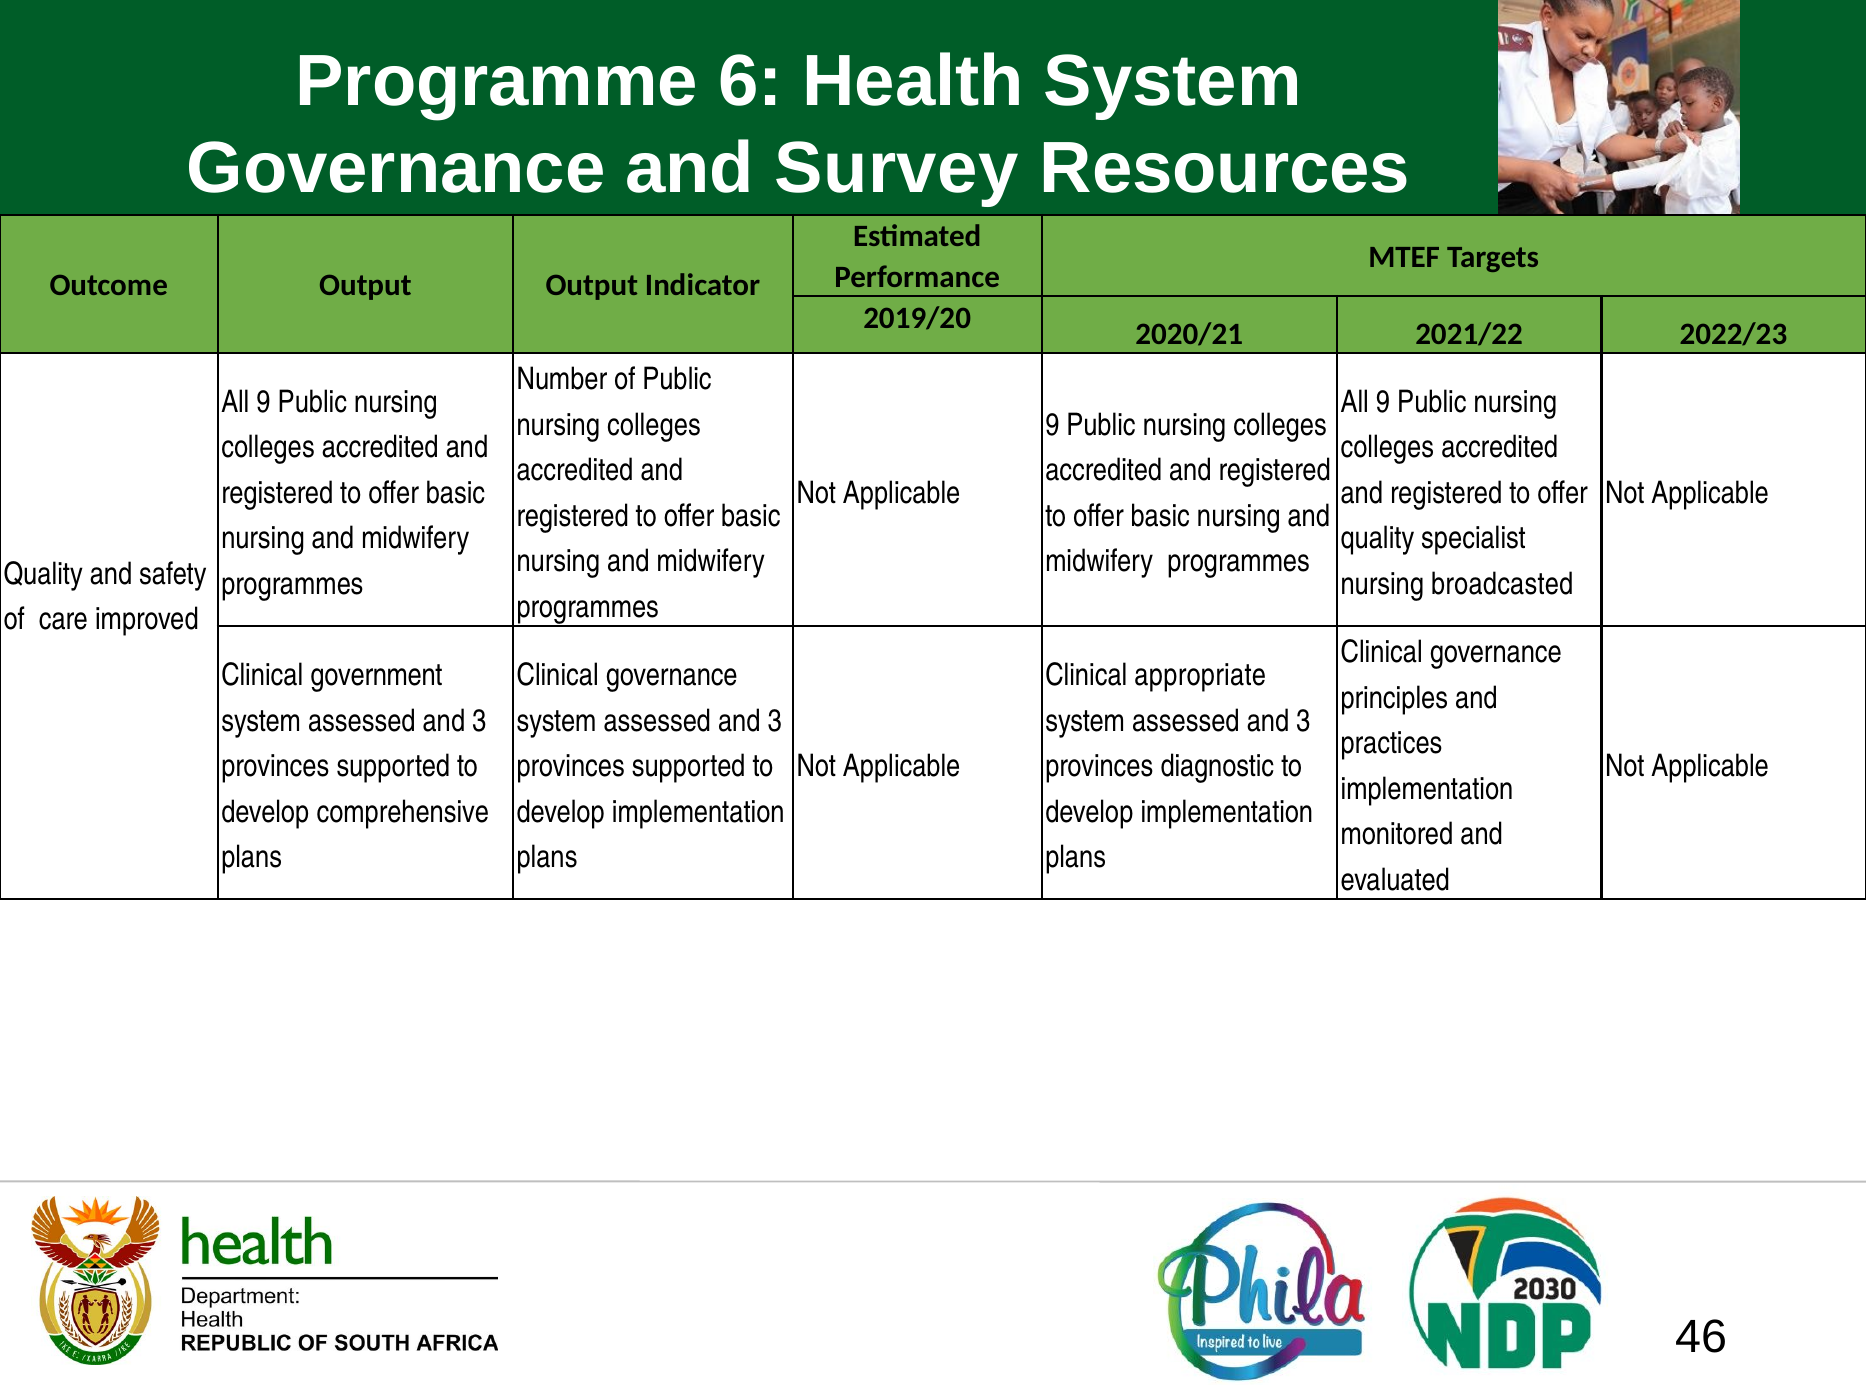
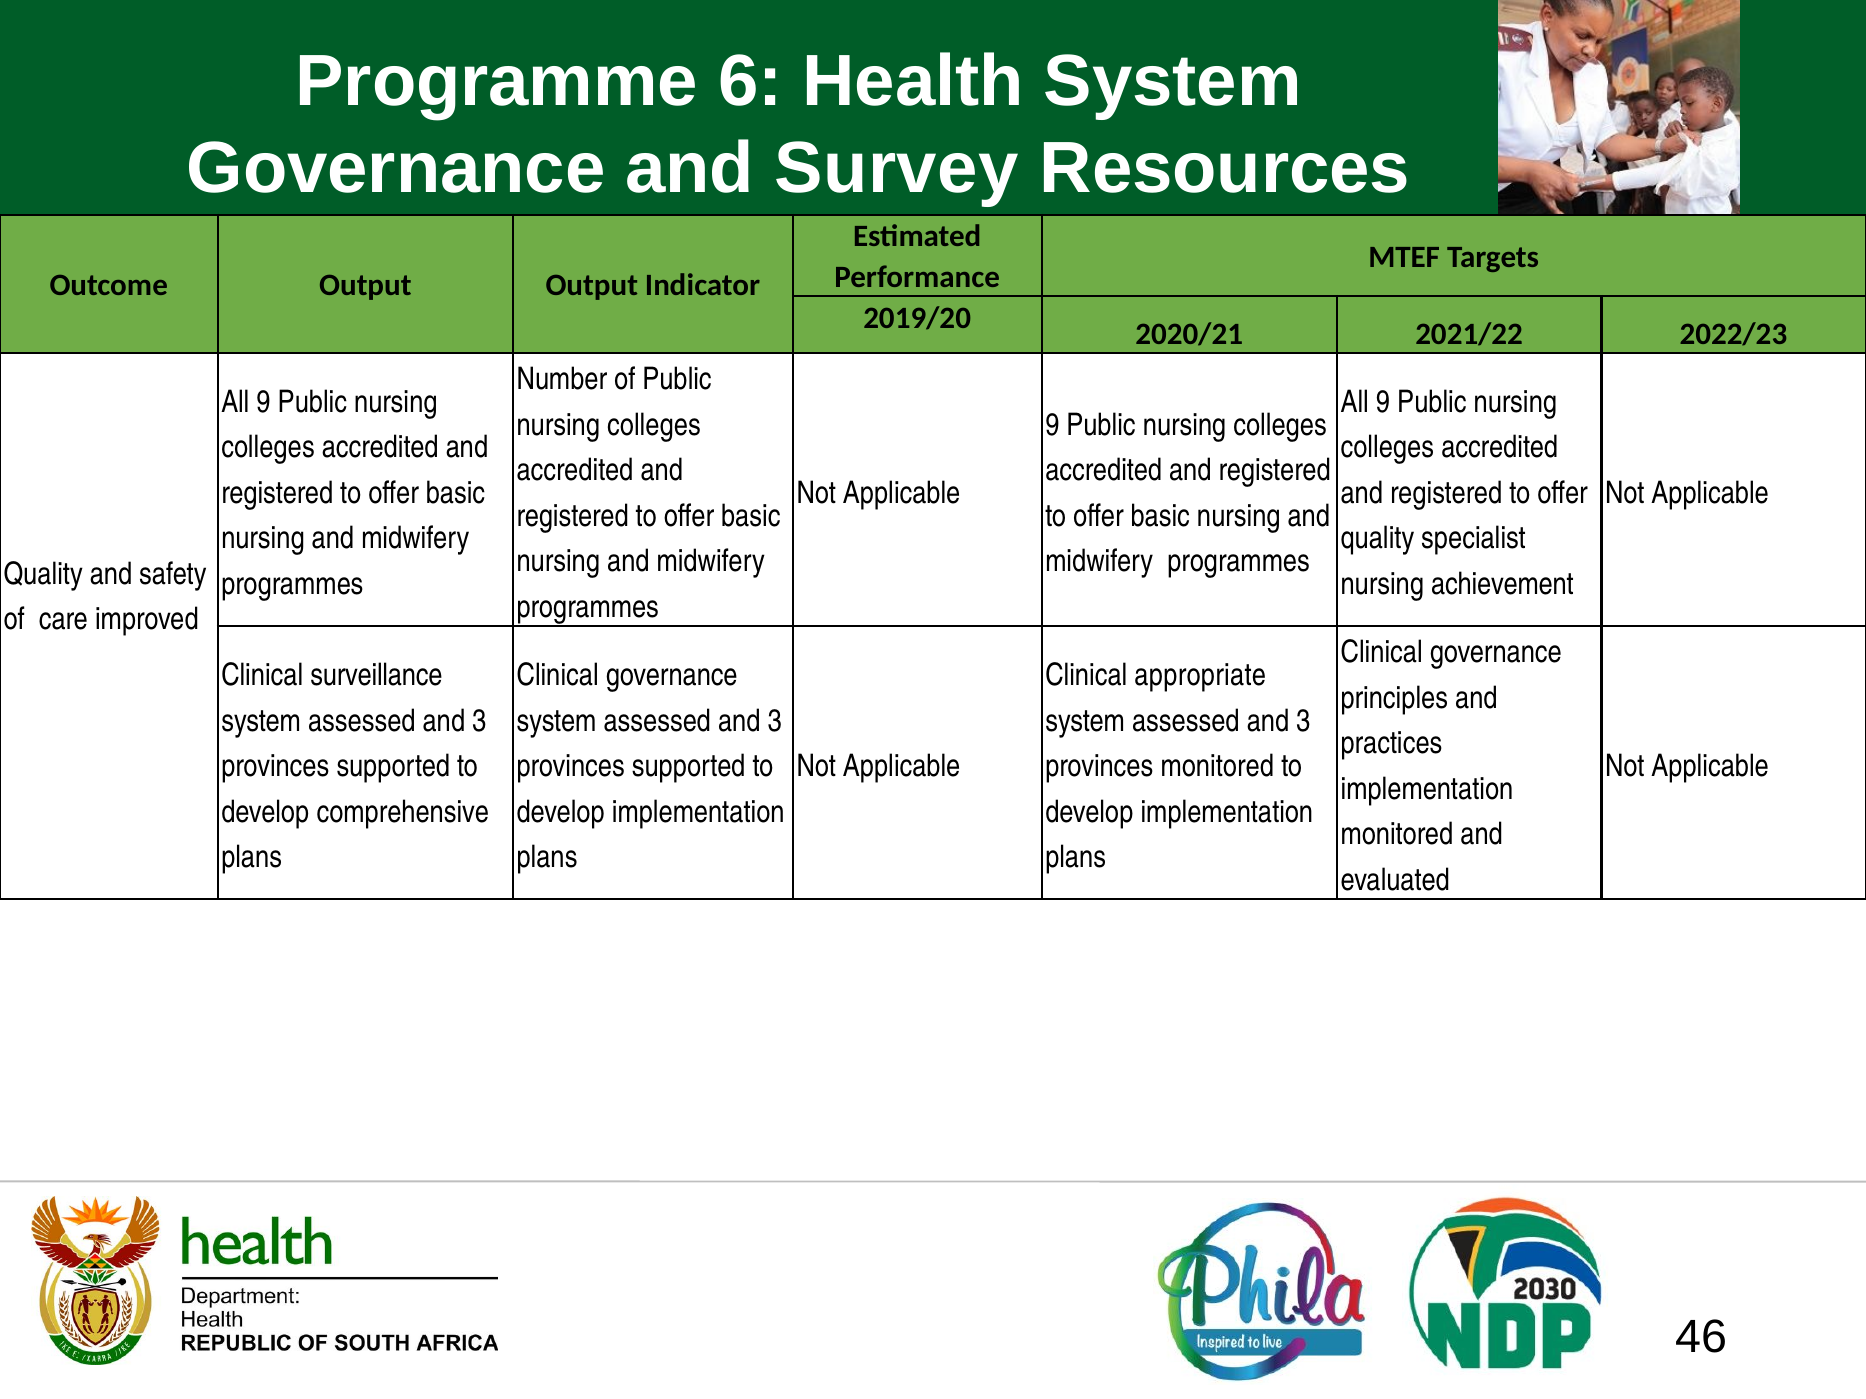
broadcasted: broadcasted -> achievement (1502, 584)
government: government -> surveillance (376, 676)
provinces diagnostic: diagnostic -> monitored (1217, 767)
